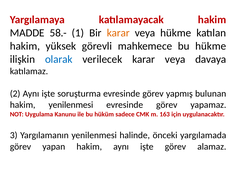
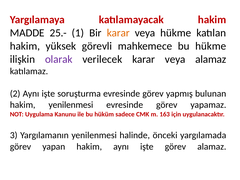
58.-: 58.- -> 25.- (58, 33)
olarak colour: blue -> purple (59, 59)
veya davaya: davaya -> alamaz (211, 59)
